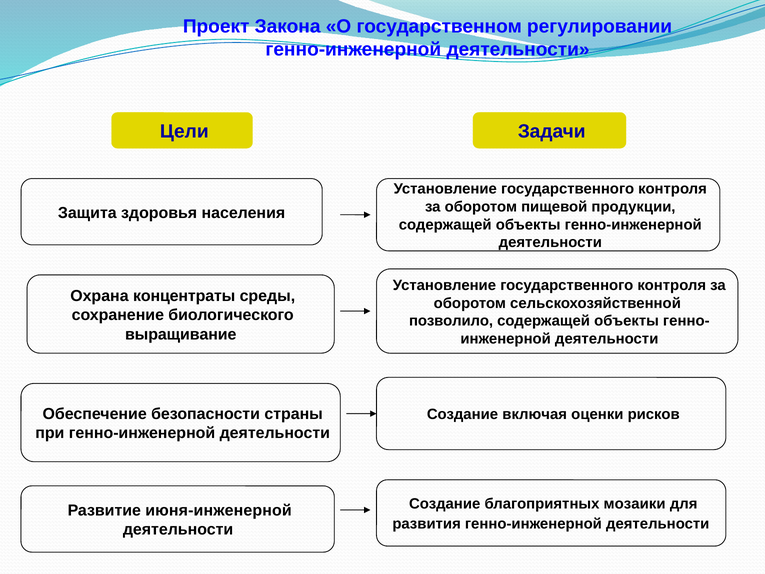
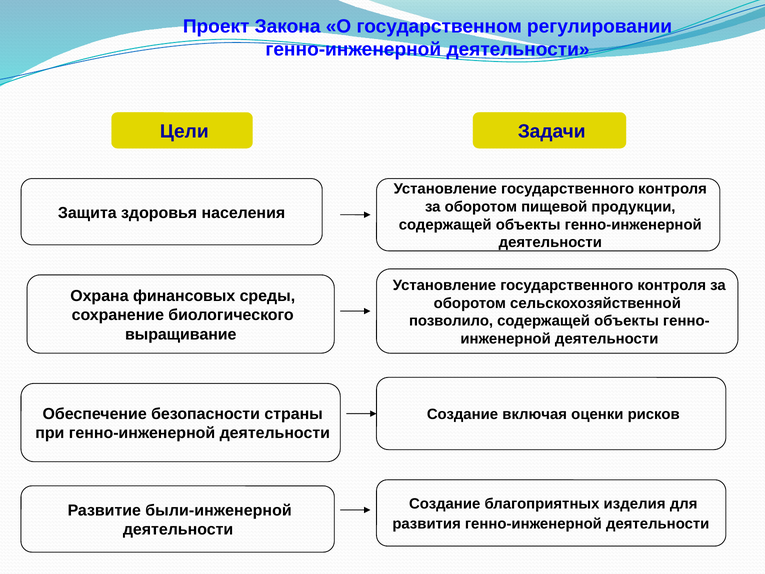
концентраты: концентраты -> финансовых (184, 296)
мозаики: мозаики -> изделия (635, 504)
июня-инженерной: июня-инженерной -> были-инженерной (219, 510)
